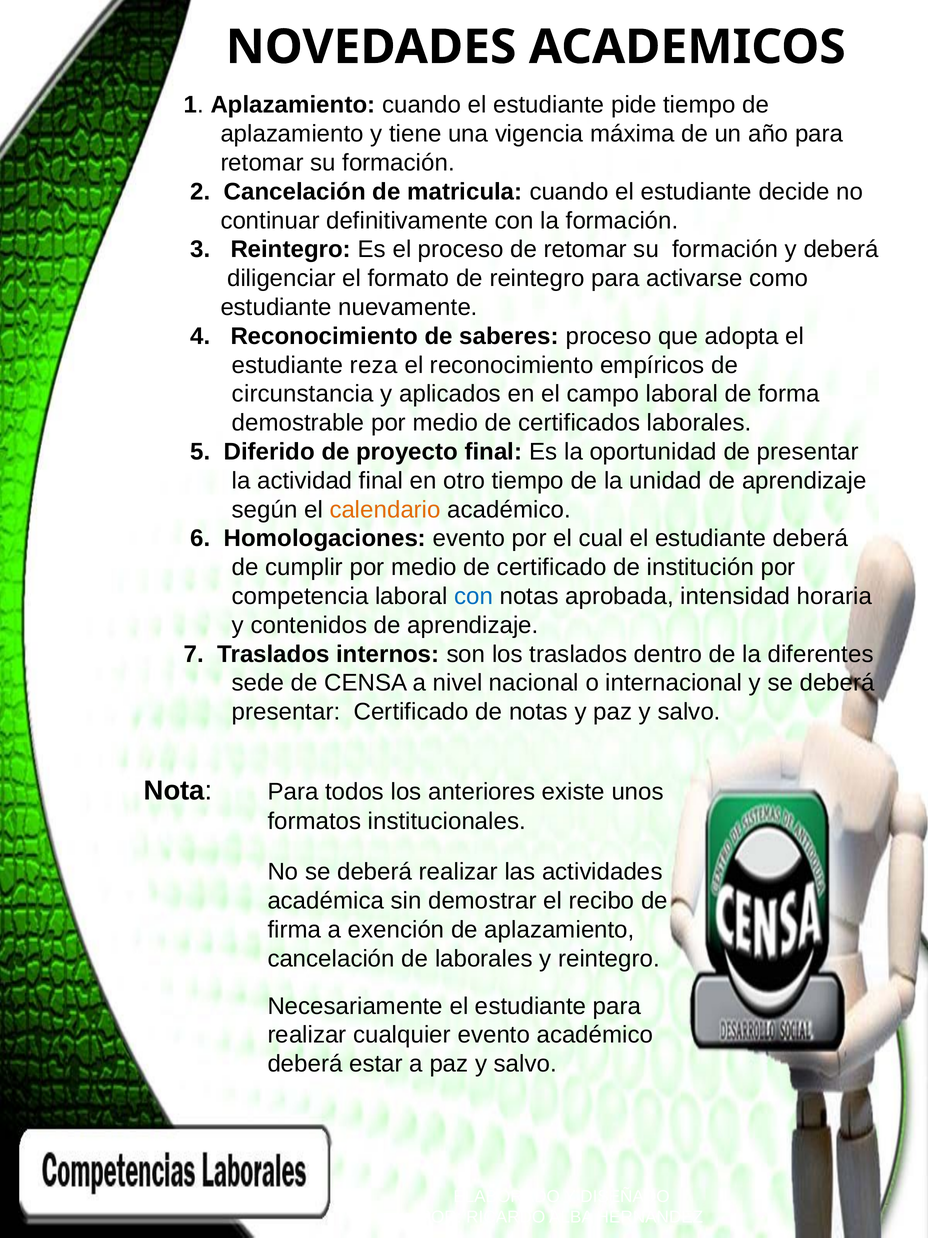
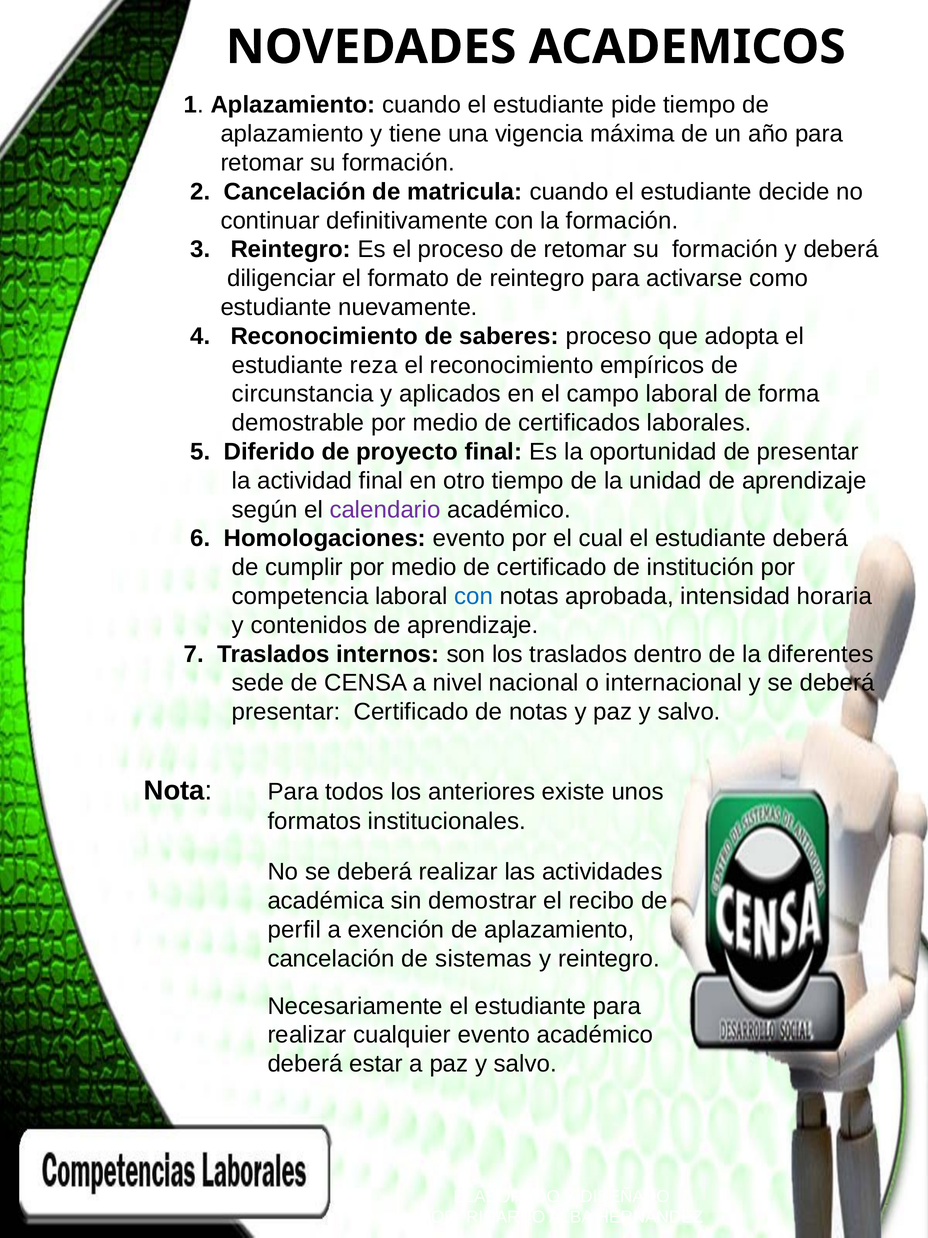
calendario colour: orange -> purple (385, 509)
firma: firma -> perfil (294, 929)
de laborales: laborales -> sistemas (484, 958)
